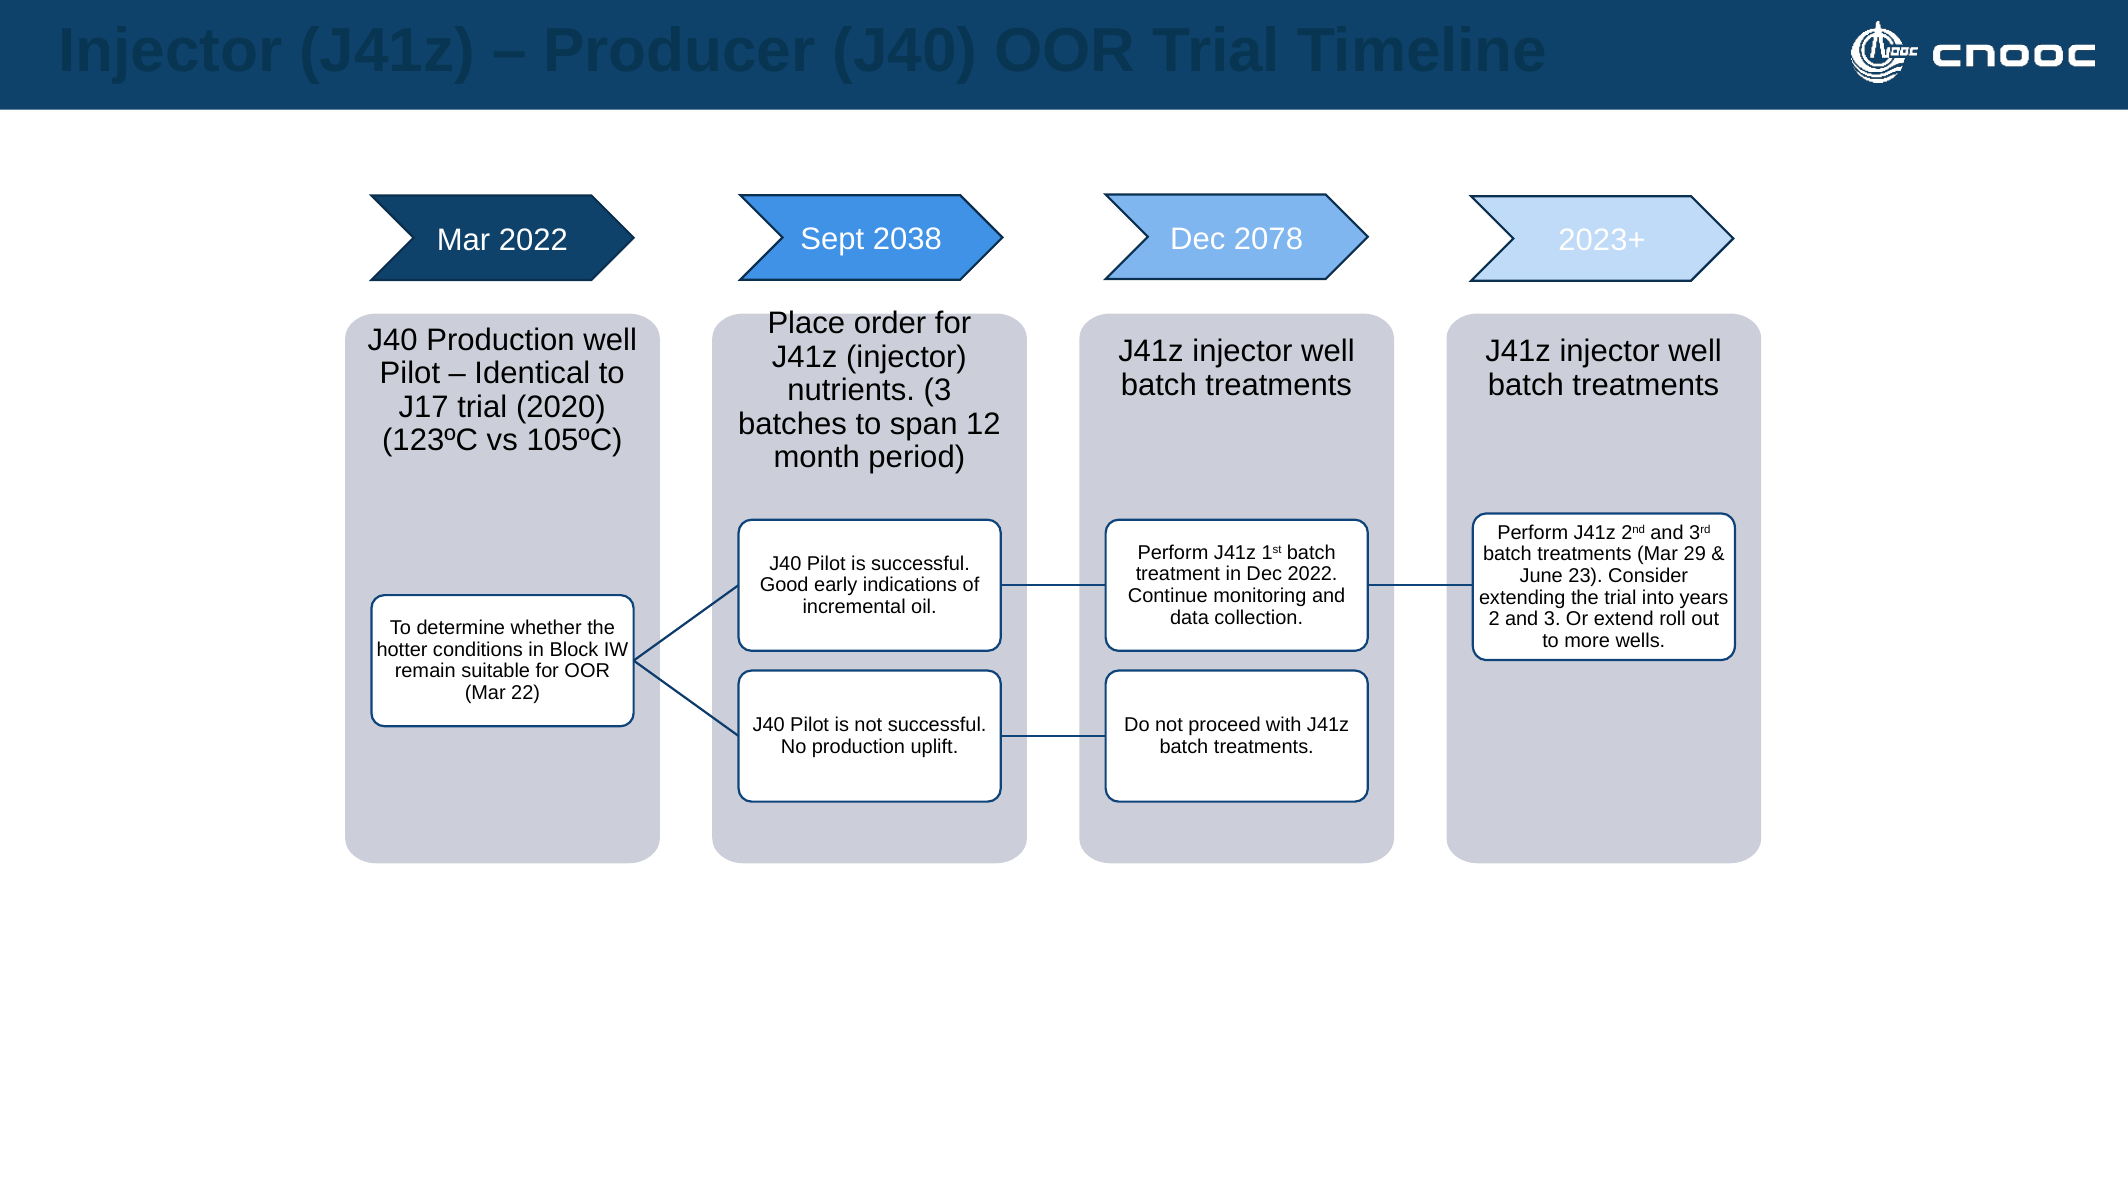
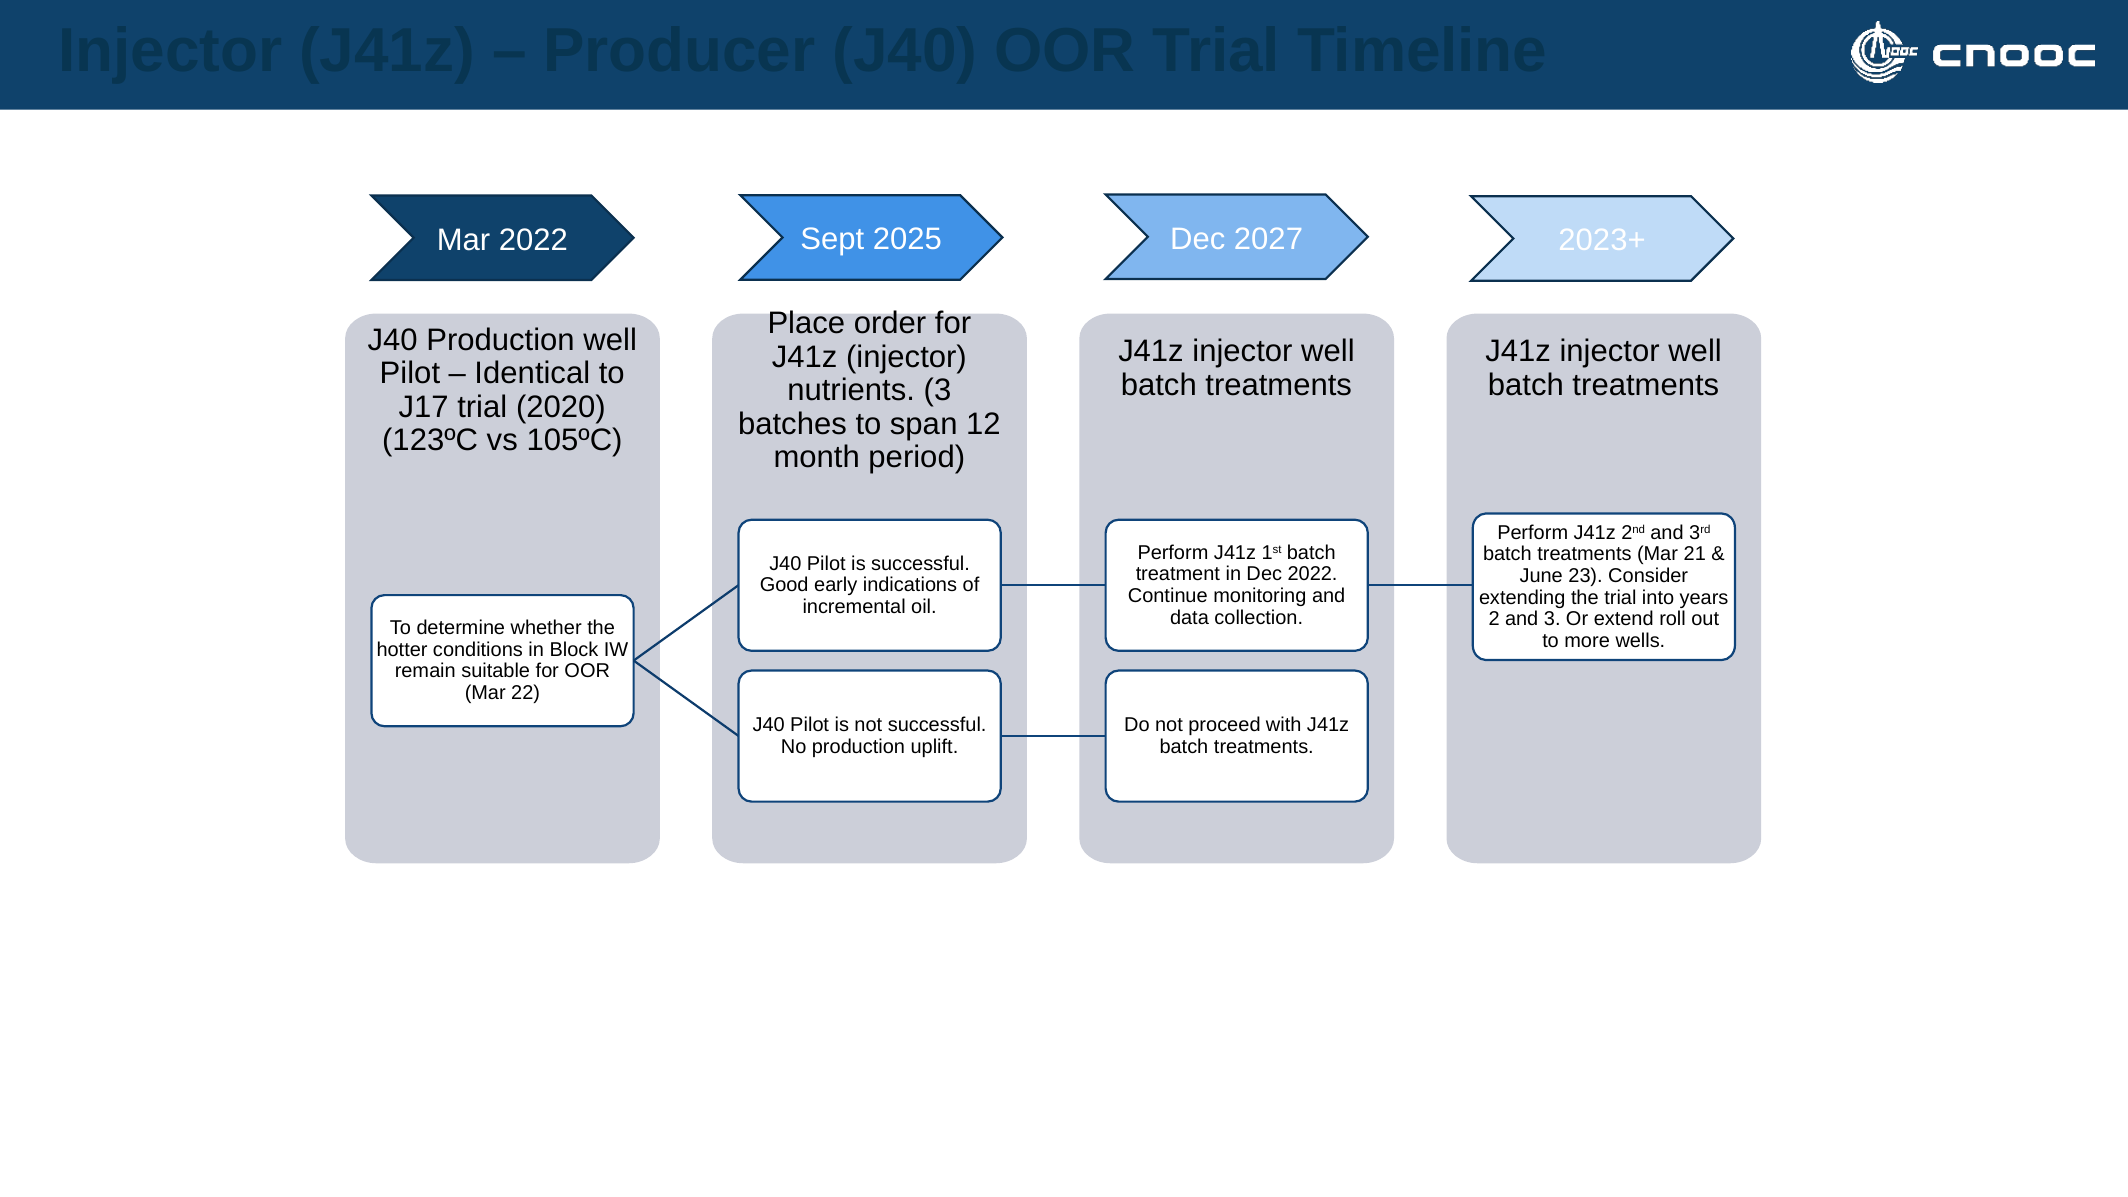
2038: 2038 -> 2025 (907, 240)
2078: 2078 -> 2027 (1268, 239)
29: 29 -> 21 (1695, 554)
